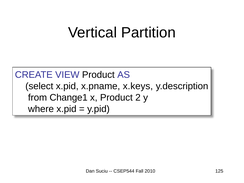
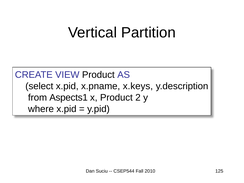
Change1: Change1 -> Aspects1 (69, 98)
